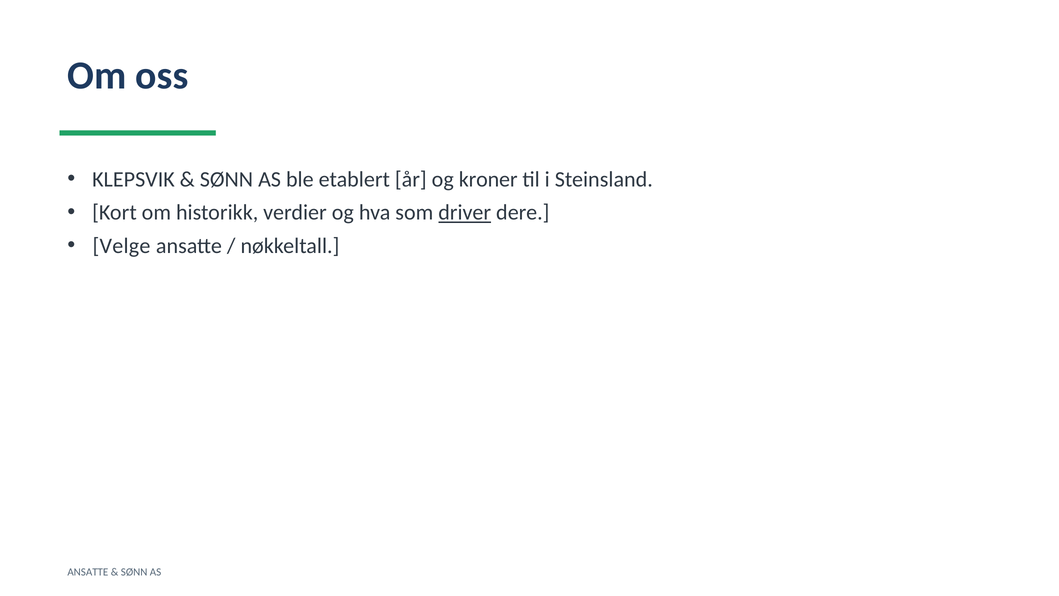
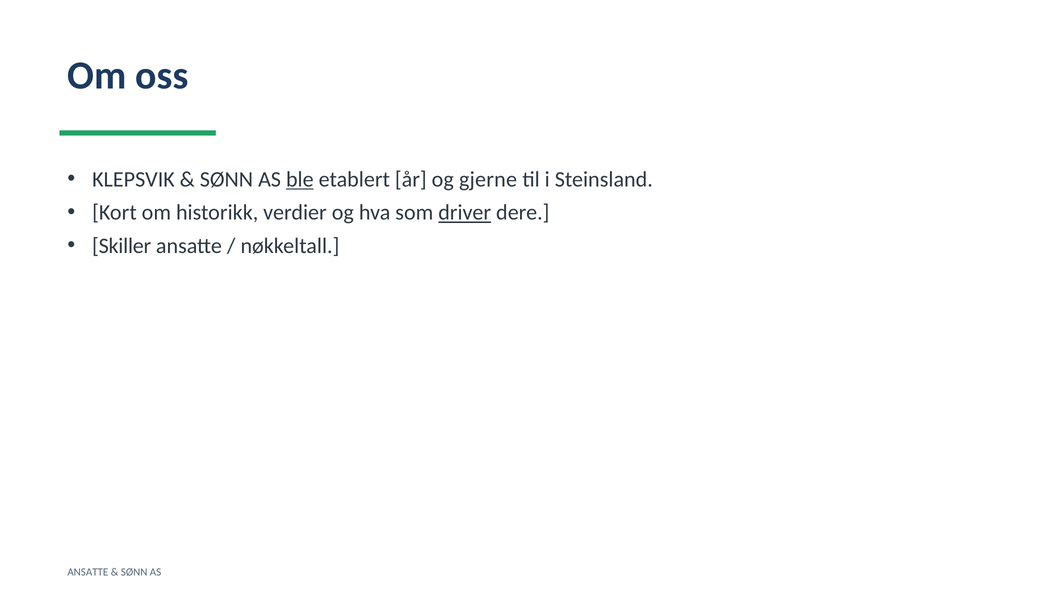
ble underline: none -> present (300, 179)
kroner: kroner -> gjerne (488, 179)
Velge: Velge -> Skiller (122, 246)
